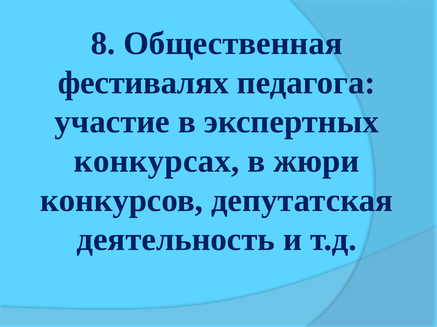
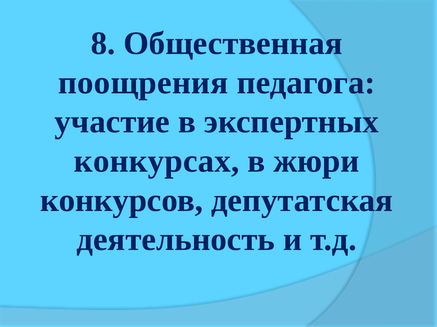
фестивалях: фестивалях -> поощрения (143, 83)
